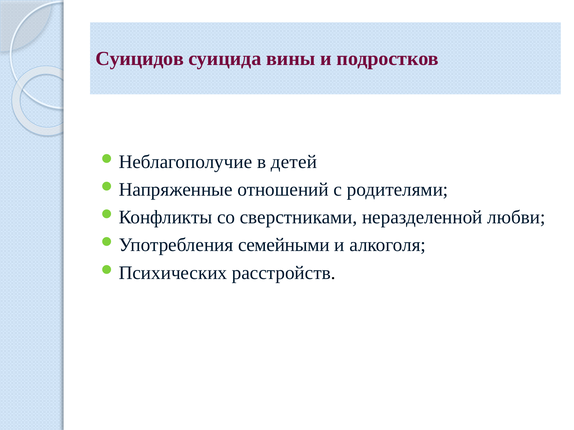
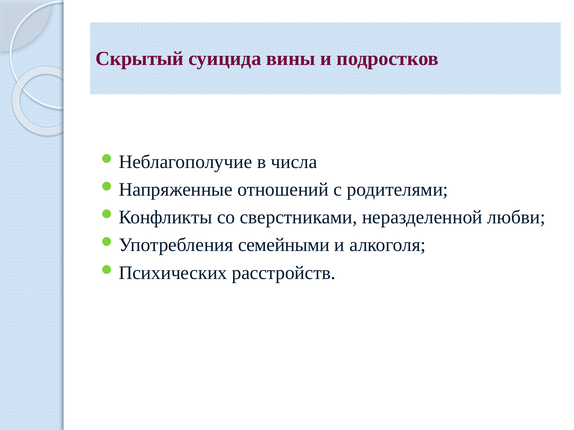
Суицидов: Суицидов -> Скрытый (140, 59)
детей: детей -> числа (294, 162)
